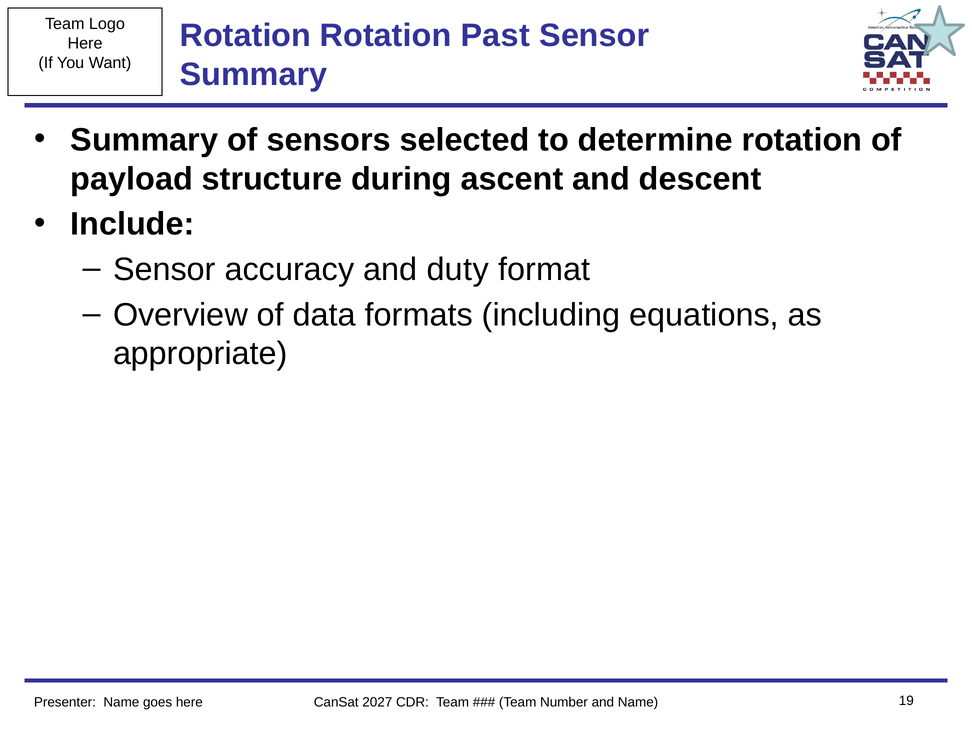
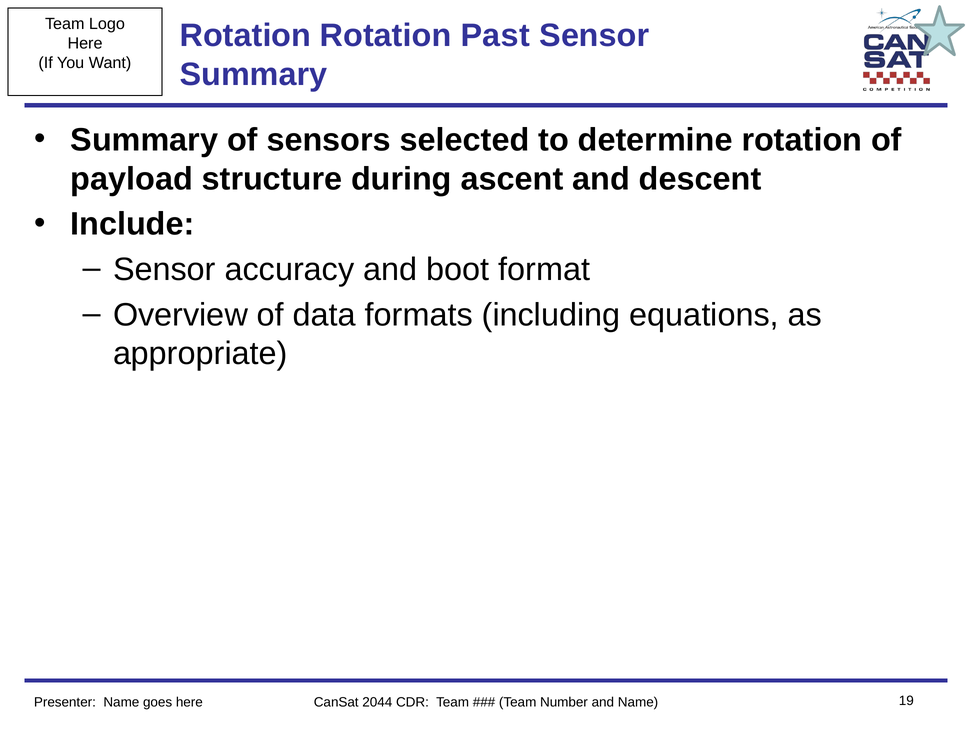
duty: duty -> boot (458, 270)
2027: 2027 -> 2044 (377, 702)
